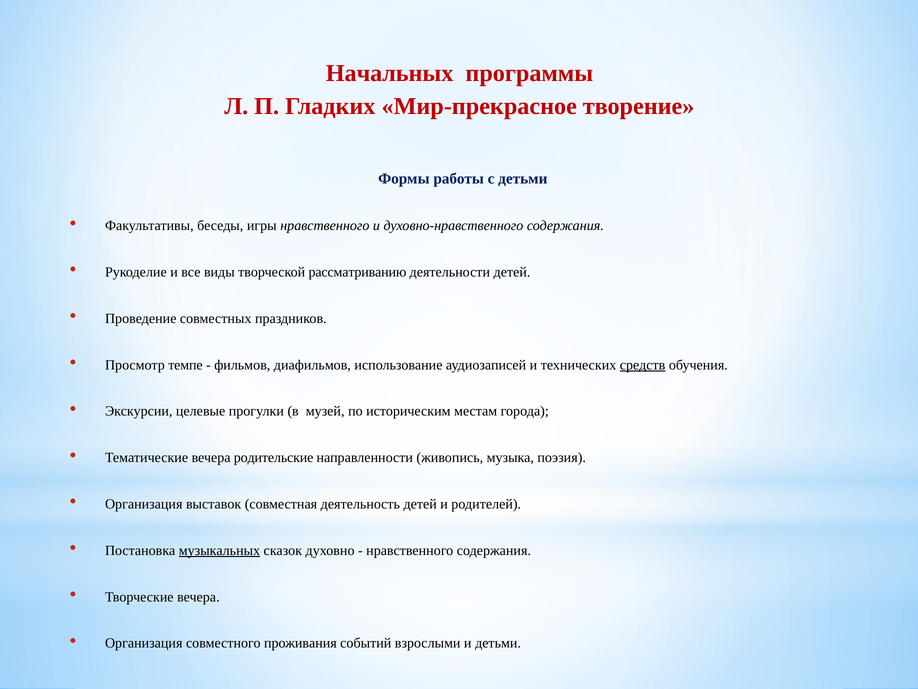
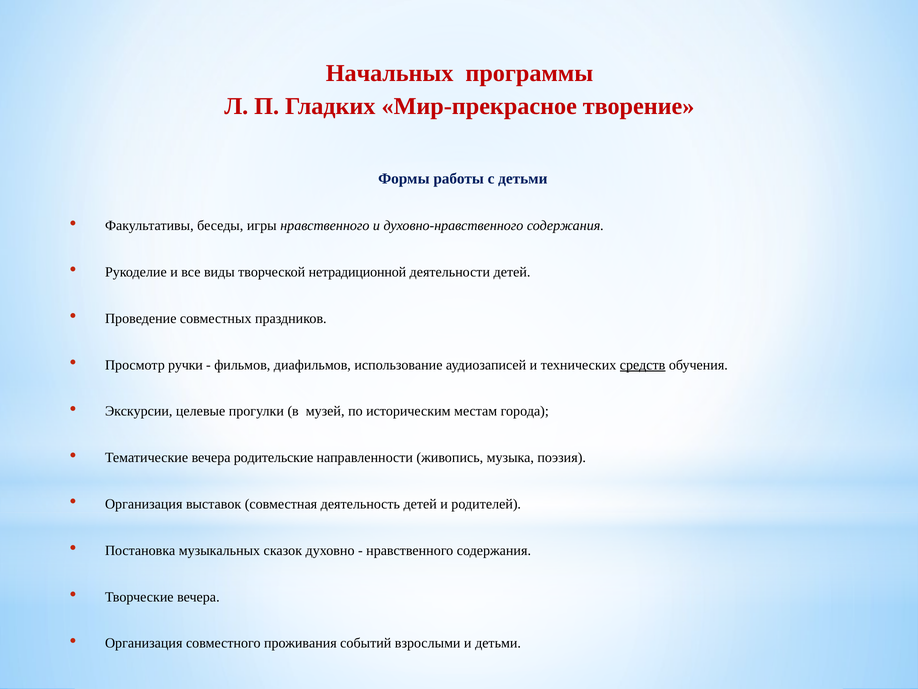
рассматриванию: рассматриванию -> нетрадиционной (357, 272)
темпе: темпе -> ручки (185, 365)
музыкальных underline: present -> none (219, 550)
